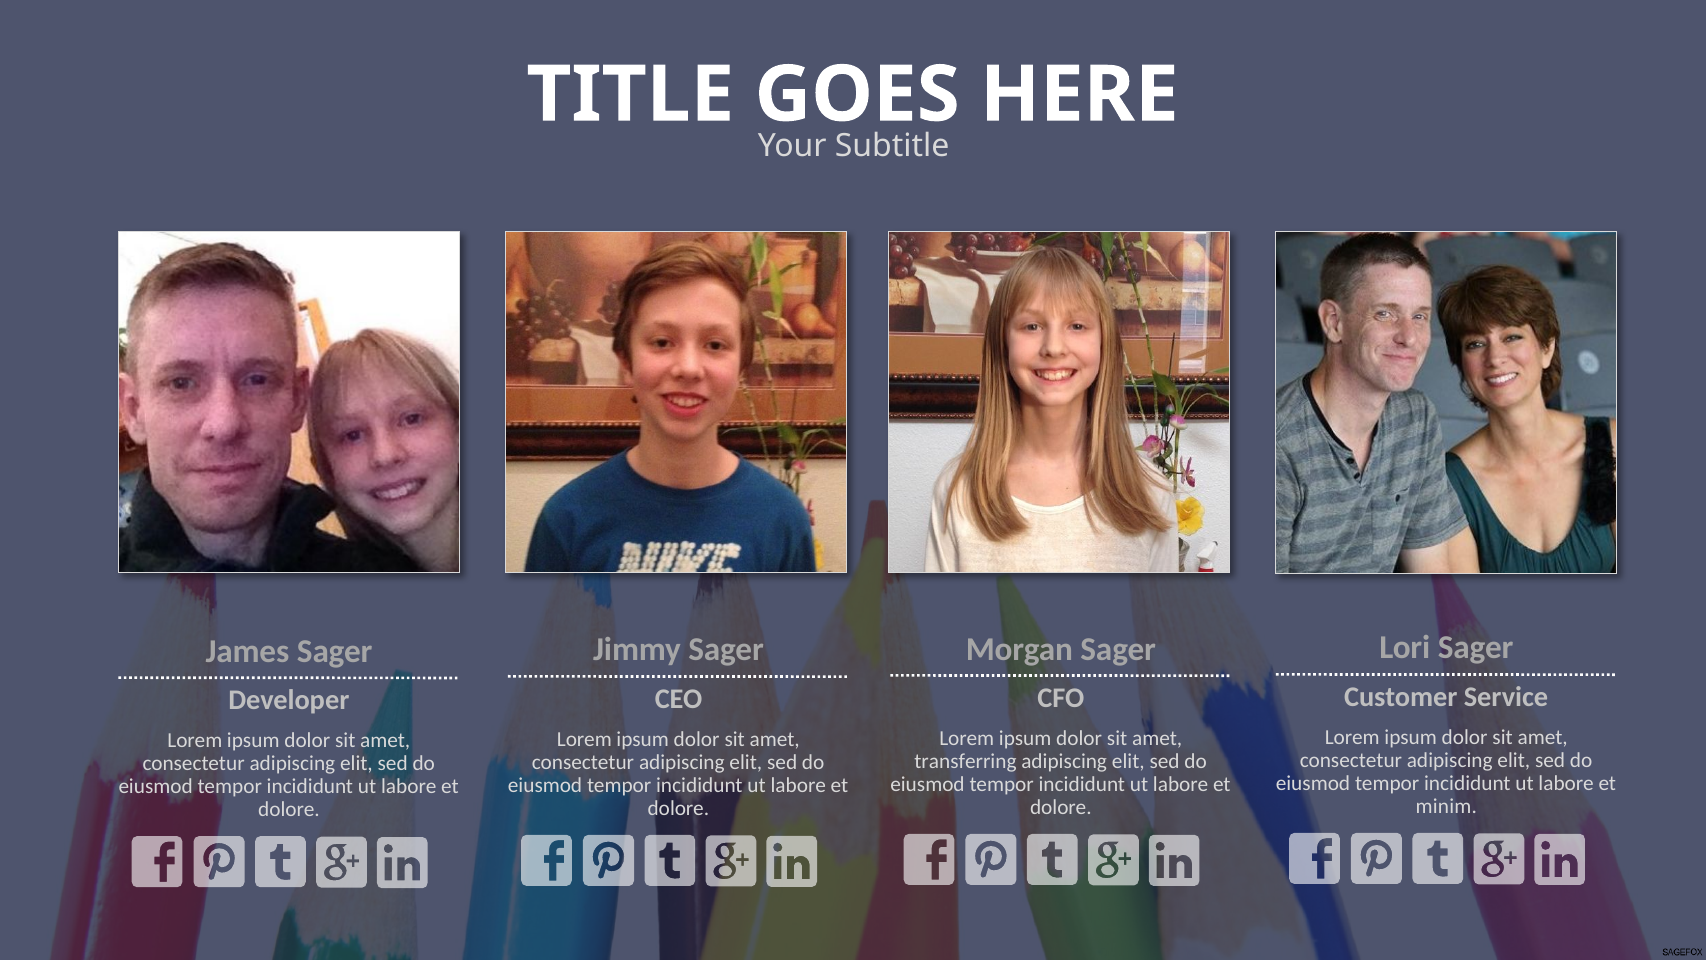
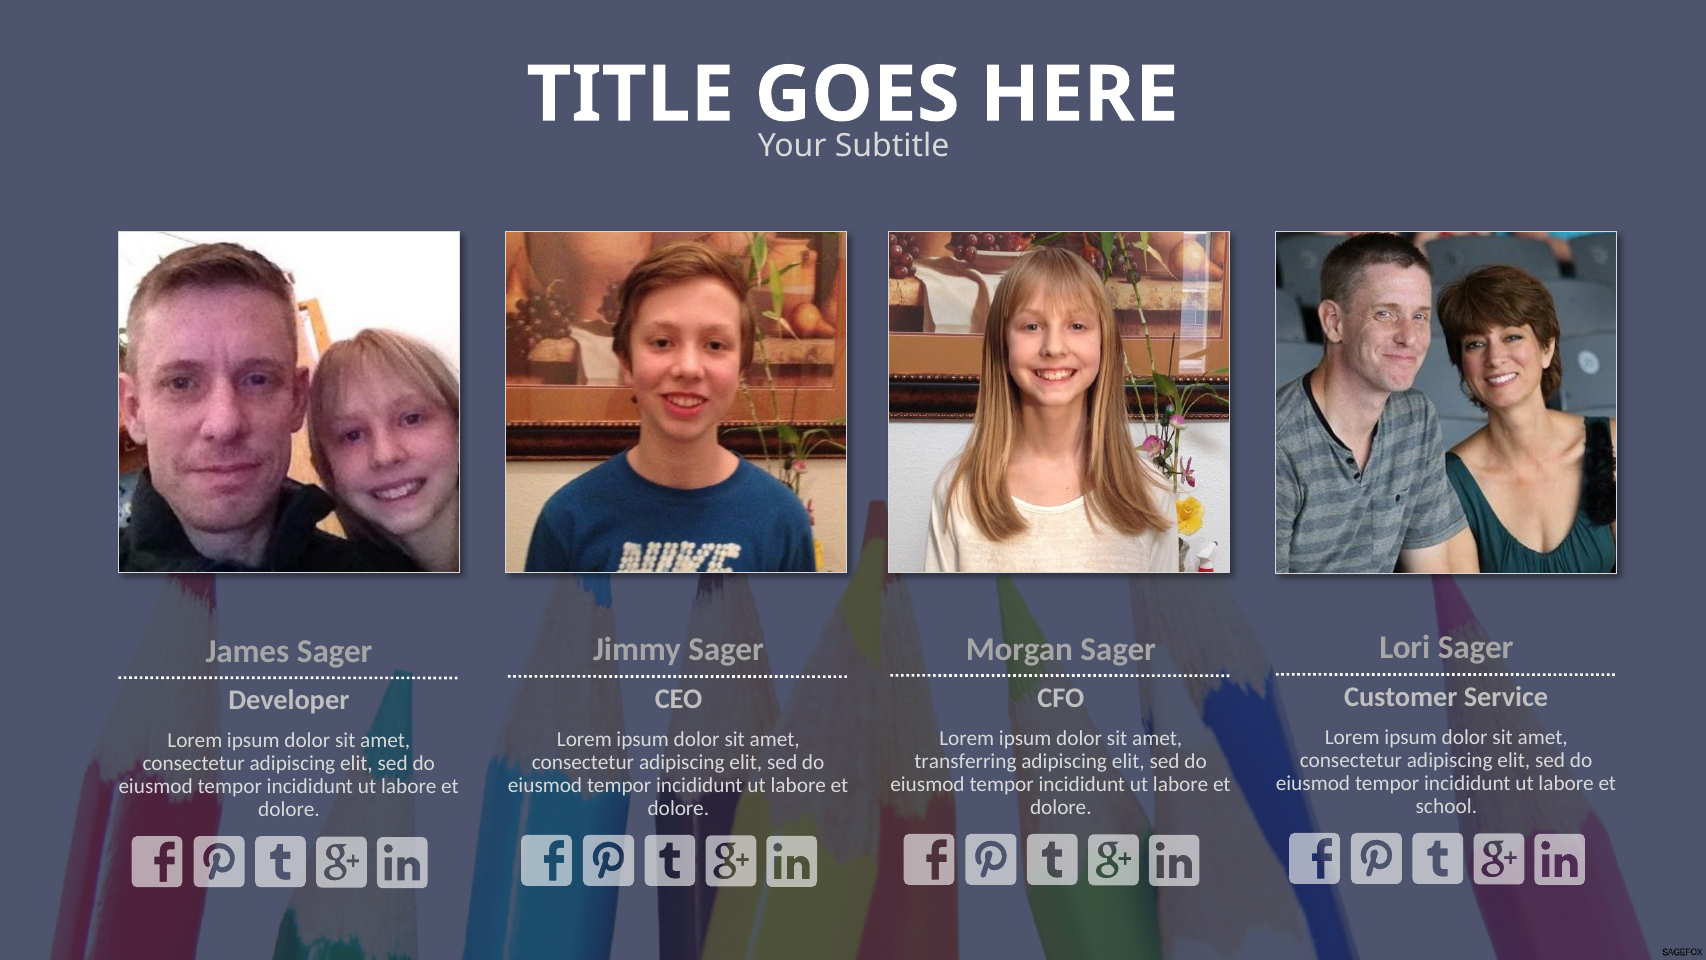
minim: minim -> school (1446, 806)
